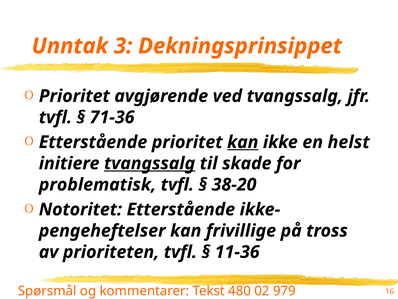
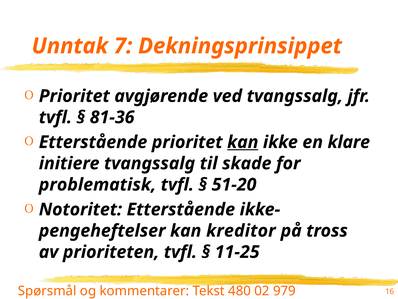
3: 3 -> 7 (123, 46)
71-36: 71-36 -> 81-36 (112, 117)
helst: helst -> klare (349, 142)
tvangssalg underline: present -> none (150, 163)
38-20: 38-20 -> 51-20 (234, 184)
frivillige: frivillige -> kreditor (241, 230)
11-36: 11-36 -> 11-25 (237, 252)
